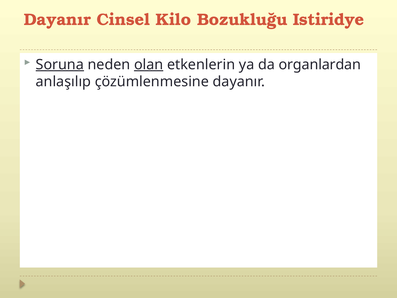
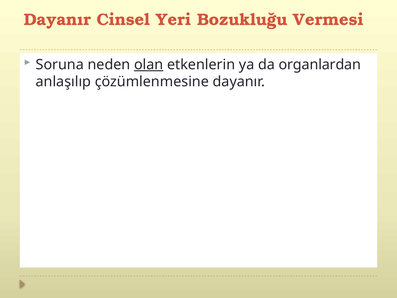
Kilo: Kilo -> Yeri (173, 20)
Istiridye: Istiridye -> Vermesi (328, 20)
Soruna underline: present -> none (60, 64)
